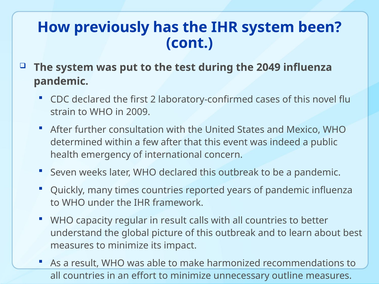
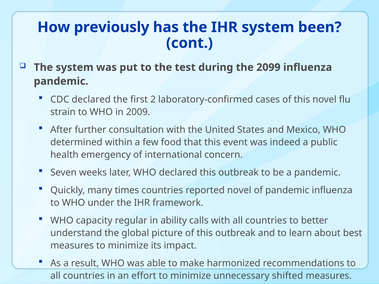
2049: 2049 -> 2099 (268, 67)
few after: after -> food (171, 142)
reported years: years -> novel (239, 190)
in result: result -> ability (174, 221)
outline: outline -> shifted (288, 276)
